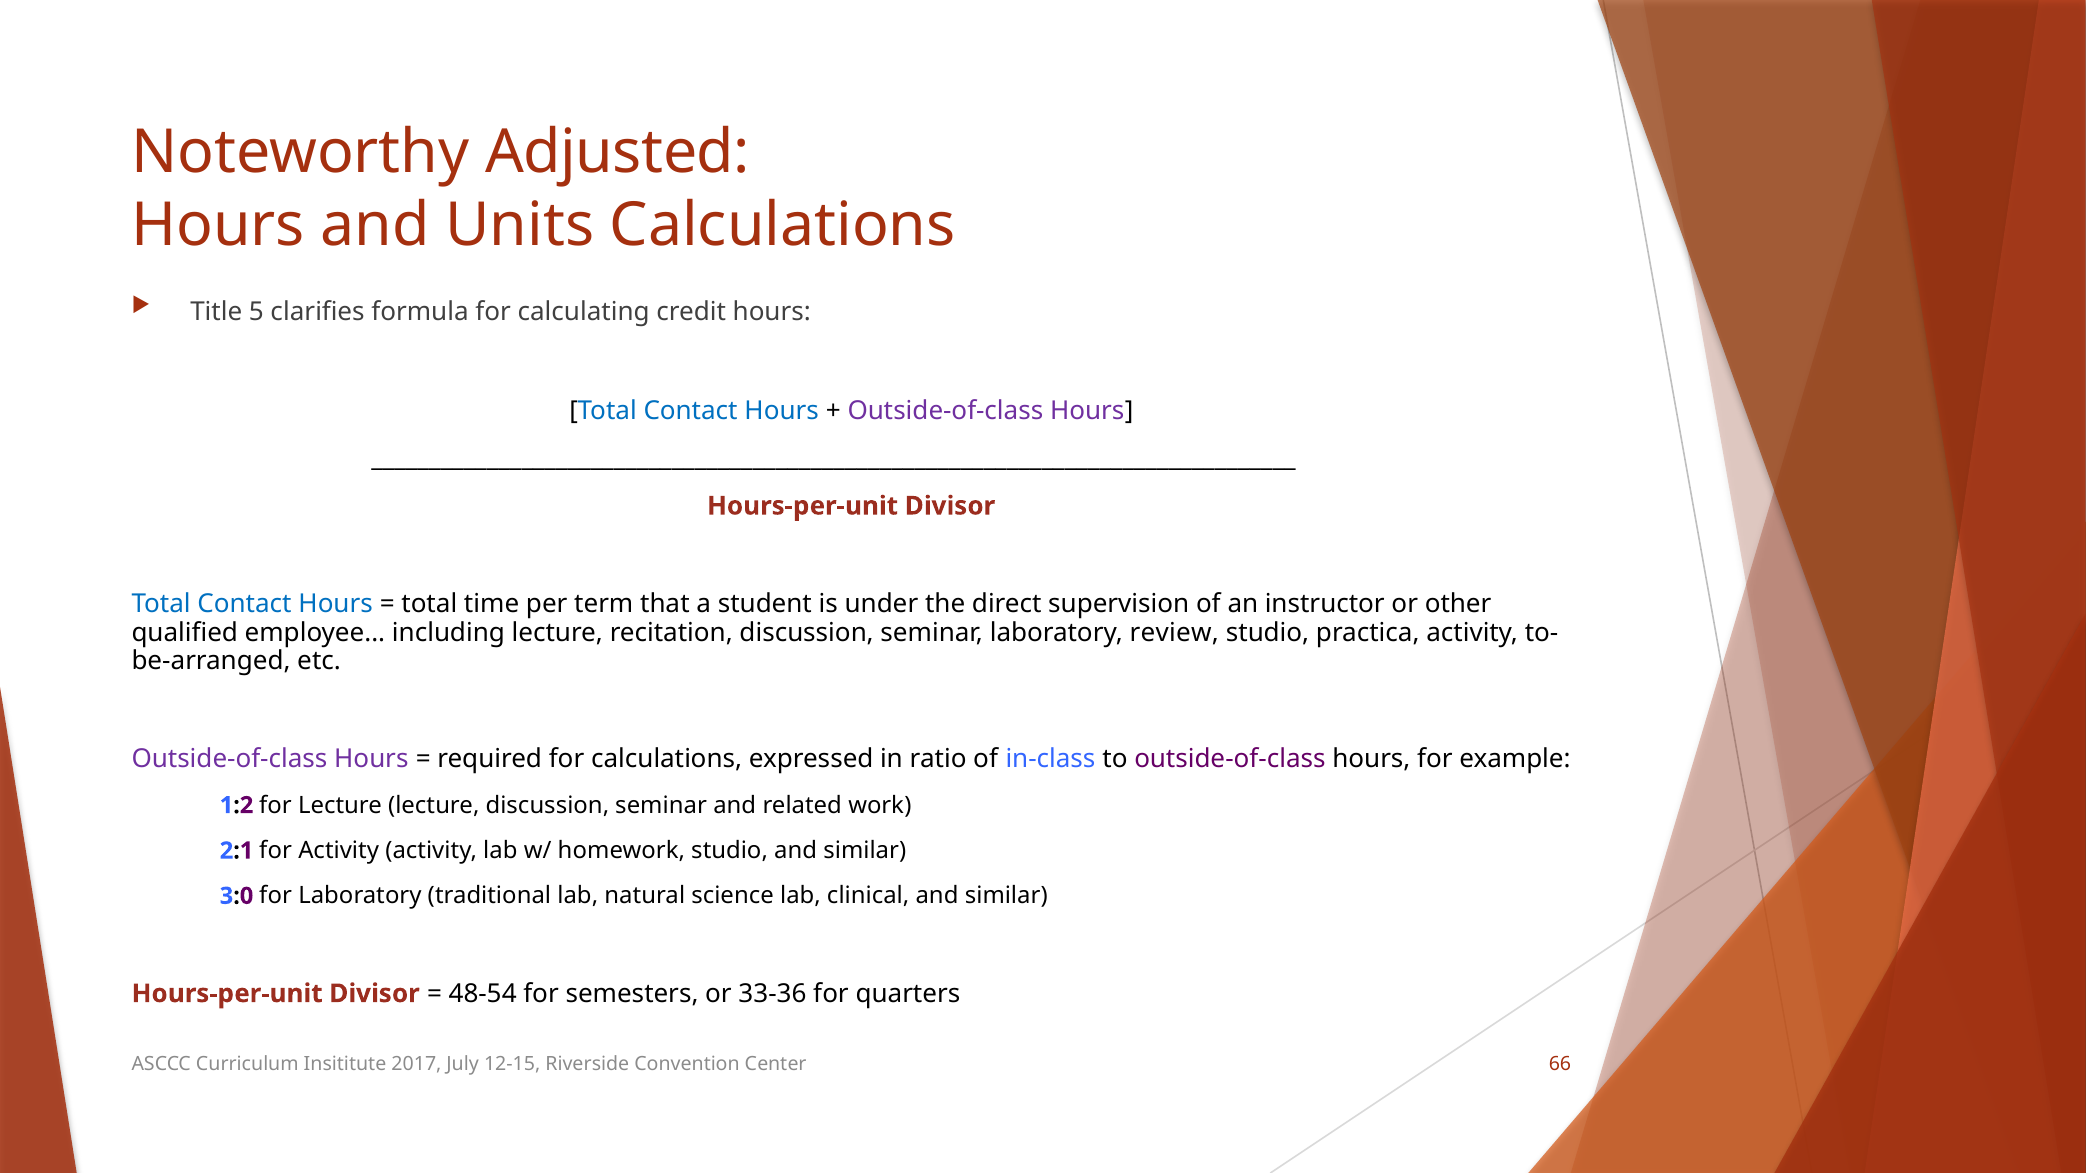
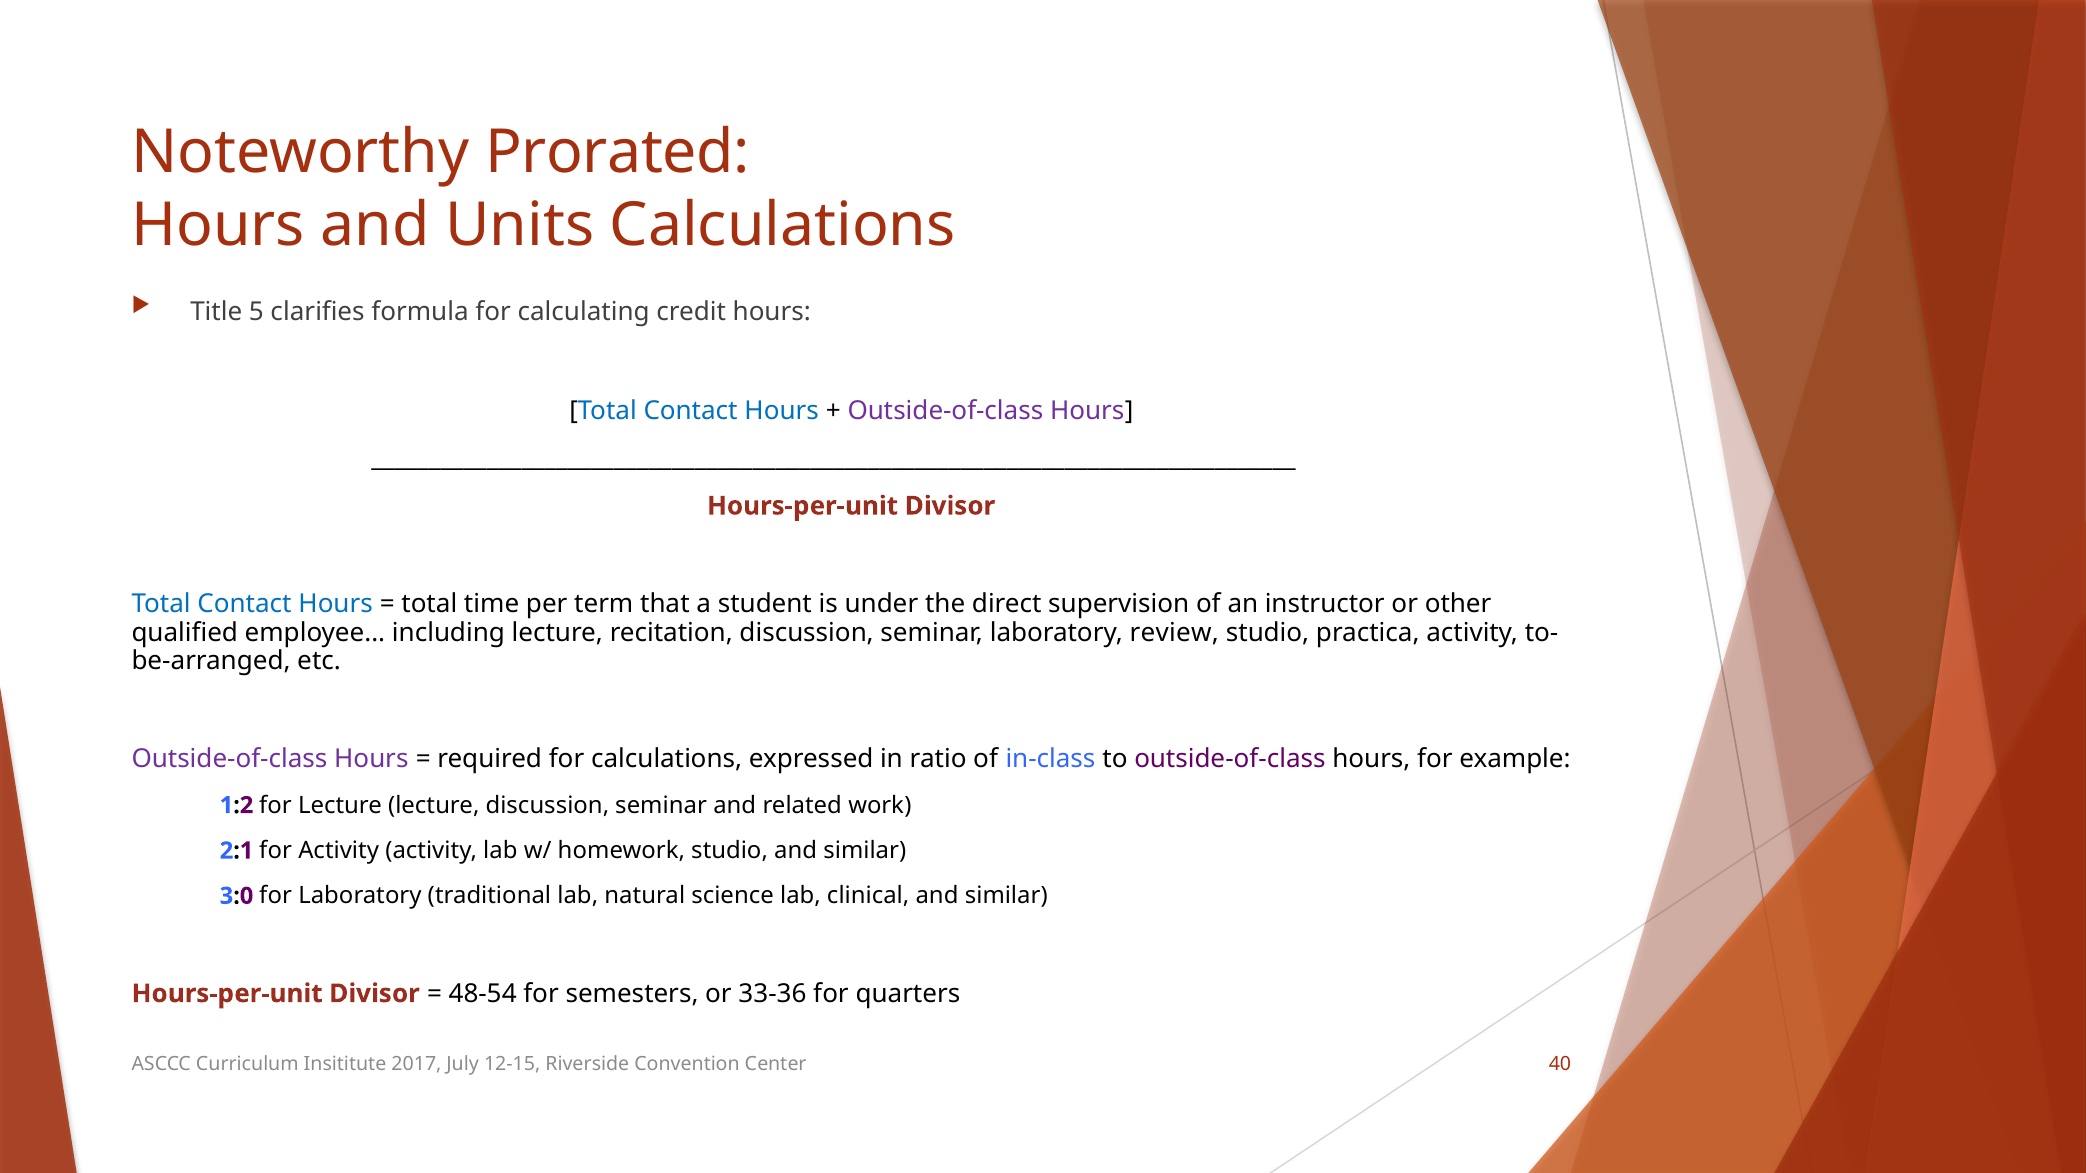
Adjusted: Adjusted -> Prorated (618, 153)
66: 66 -> 40 (1560, 1065)
